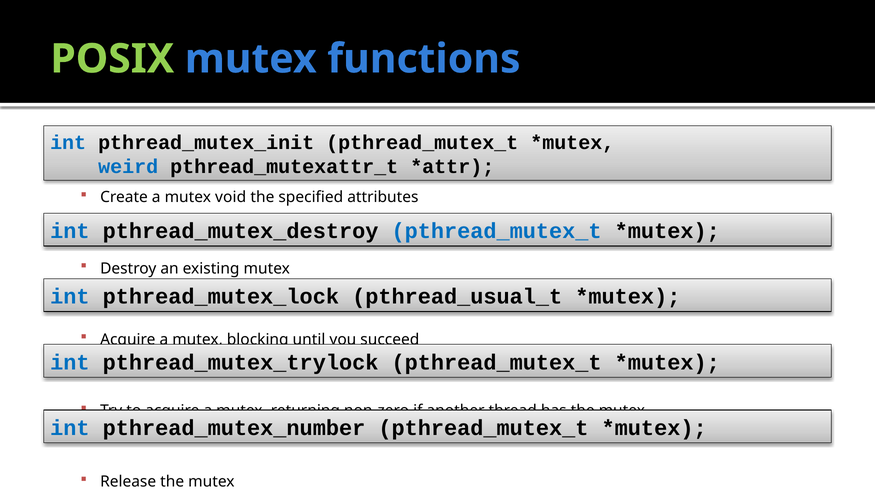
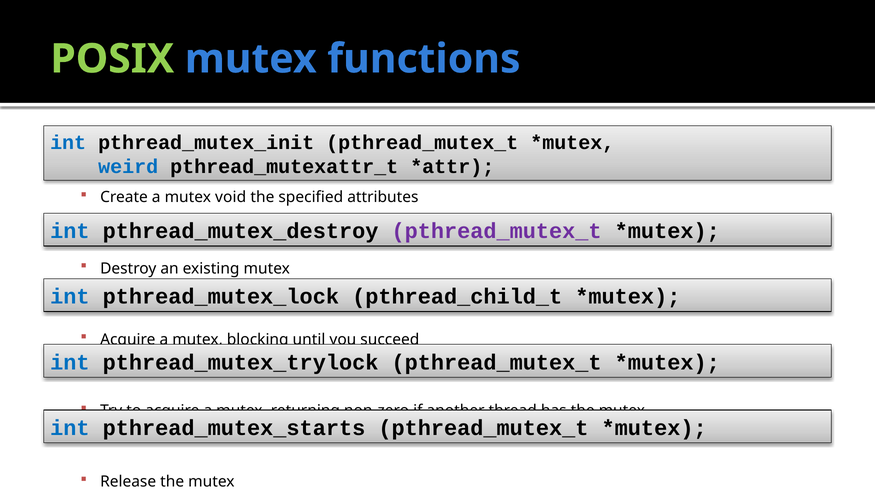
pthread_mutex_t colour: blue -> purple (497, 231)
pthread_usual_t: pthread_usual_t -> pthread_child_t (457, 297)
pthread_mutex_number: pthread_mutex_number -> pthread_mutex_starts (234, 428)
